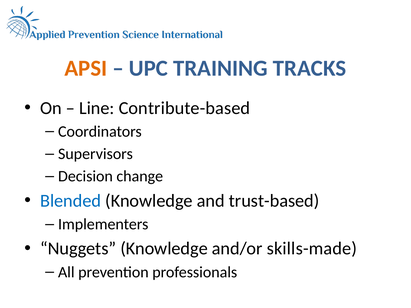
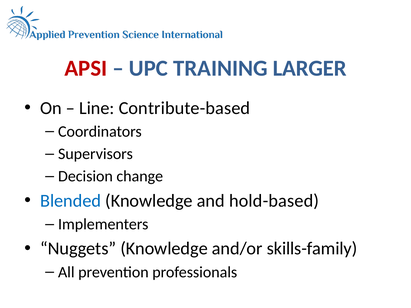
APSI colour: orange -> red (86, 68)
TRACKS: TRACKS -> LARGER (310, 68)
trust-based: trust-based -> hold-based (274, 201)
skills-made: skills-made -> skills-family (312, 249)
